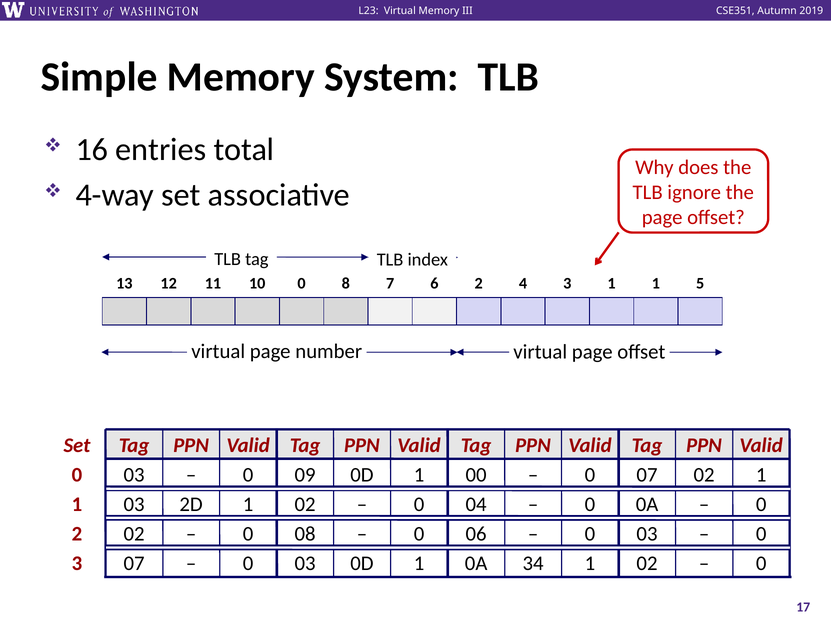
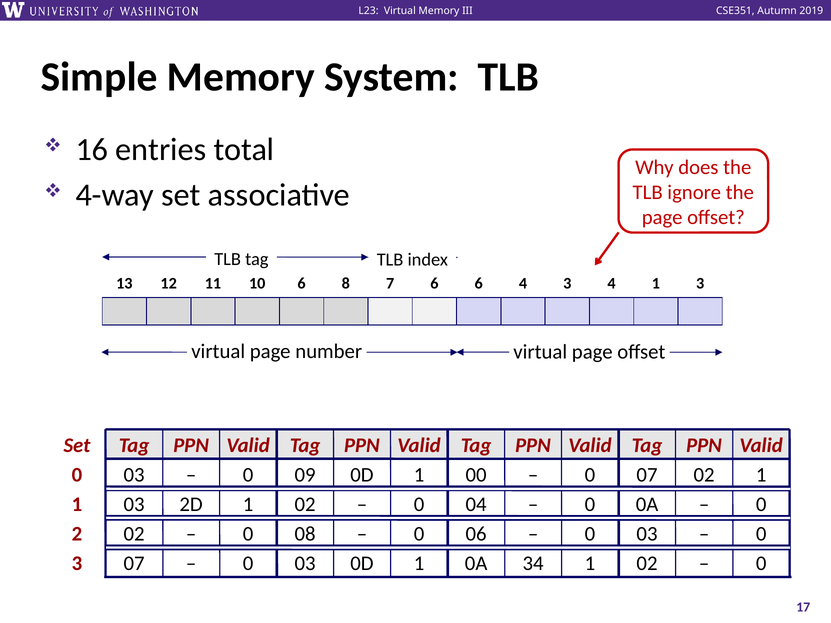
10 0: 0 -> 6 (302, 284)
6 2: 2 -> 6 (479, 284)
3 1: 1 -> 4 (612, 284)
1 5: 5 -> 3 (700, 284)
